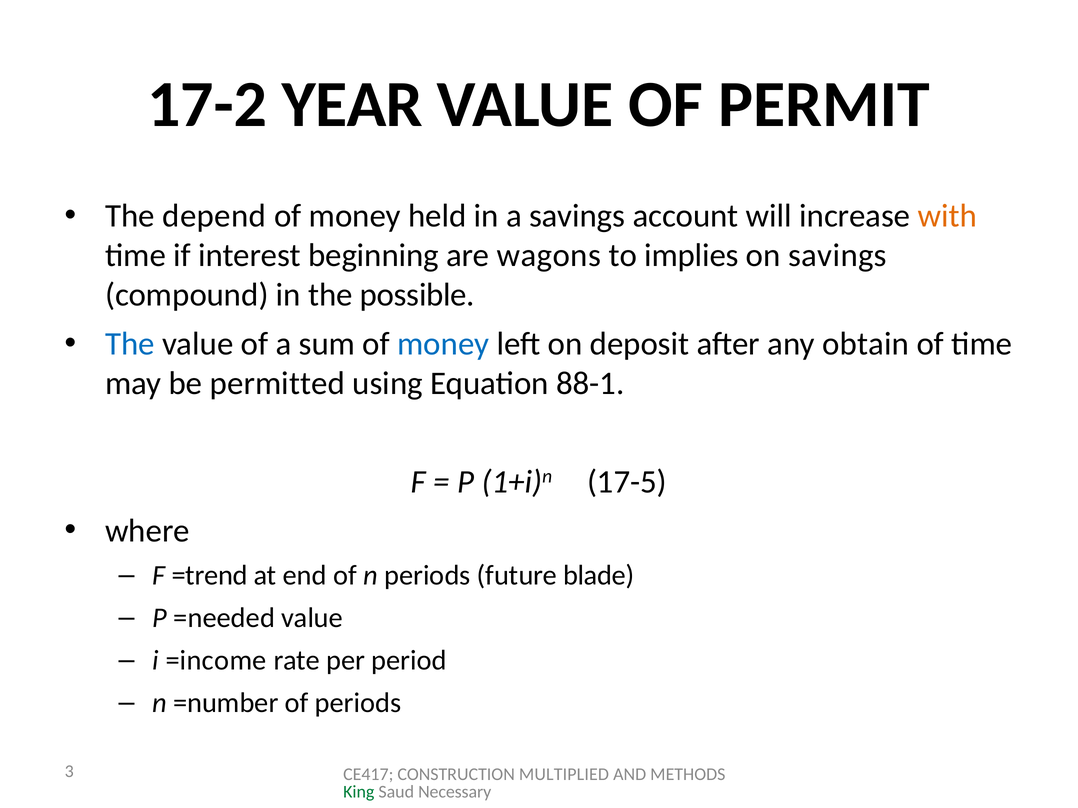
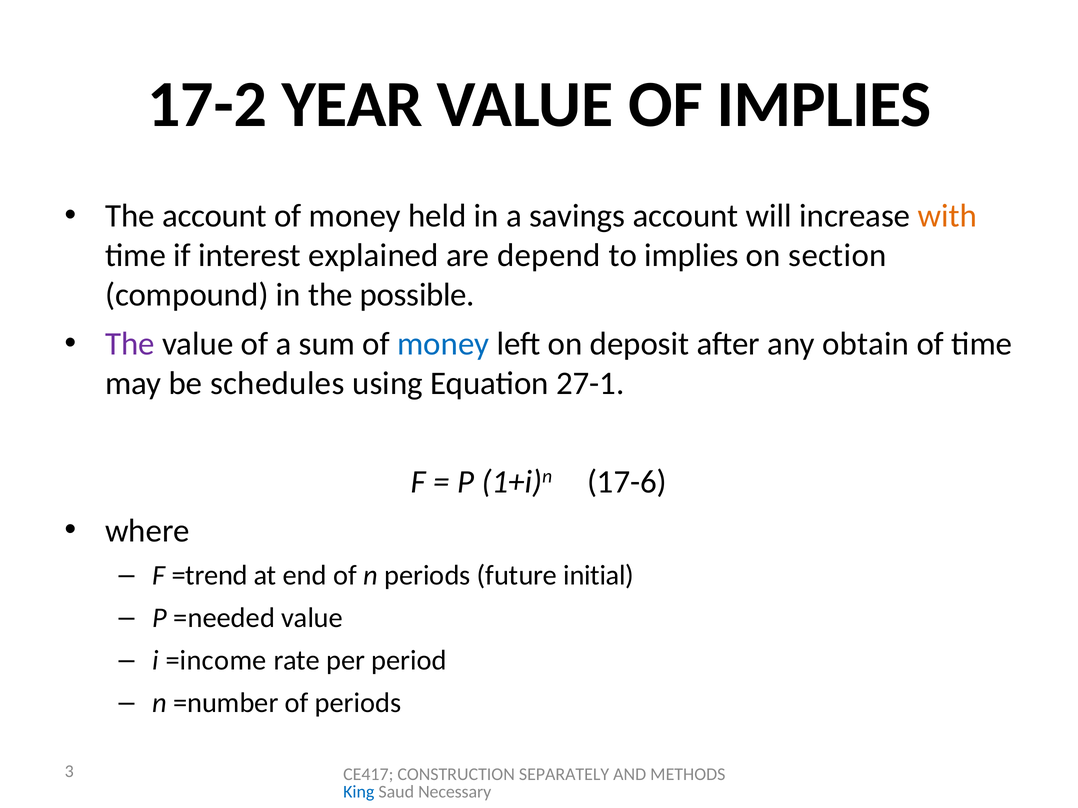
OF PERMIT: PERMIT -> IMPLIES (824, 104)
The depend: depend -> account (214, 216)
beginning: beginning -> explained (373, 256)
wagons: wagons -> depend (549, 256)
on savings: savings -> section (837, 256)
The colour: blue -> purple (130, 344)
permitted: permitted -> schedules (277, 384)
88-1: 88-1 -> 27-1 (590, 384)
17-5: 17-5 -> 17-6 (627, 482)
blade: blade -> initial (599, 576)
MULTIPLIED: MULTIPLIED -> SEPARATELY (564, 775)
King colour: green -> blue (359, 793)
